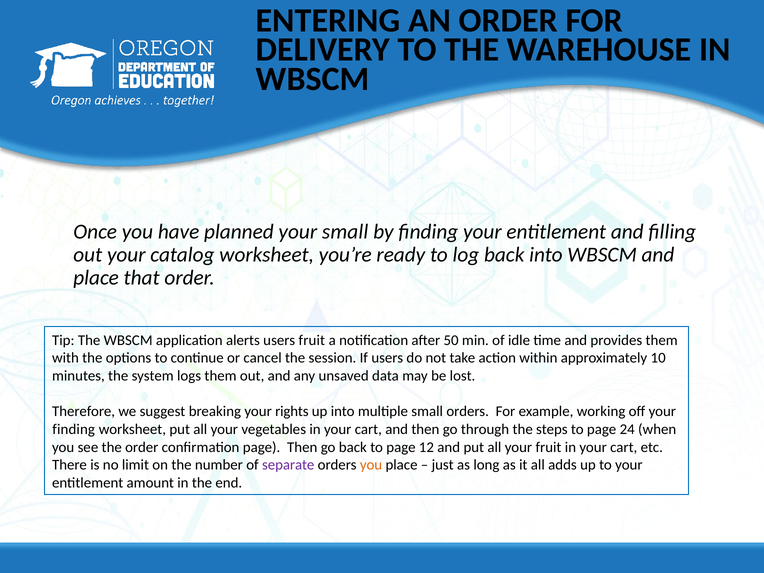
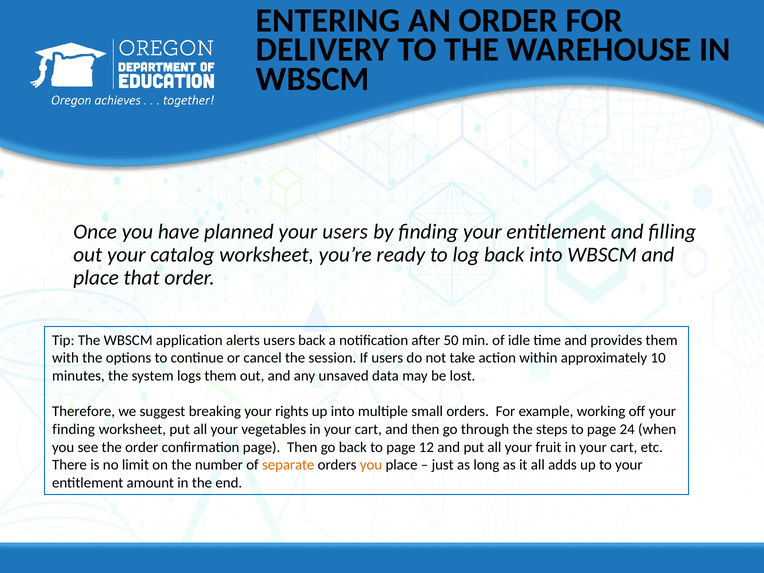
your small: small -> users (345, 232)
users fruit: fruit -> back (312, 340)
separate colour: purple -> orange (288, 465)
